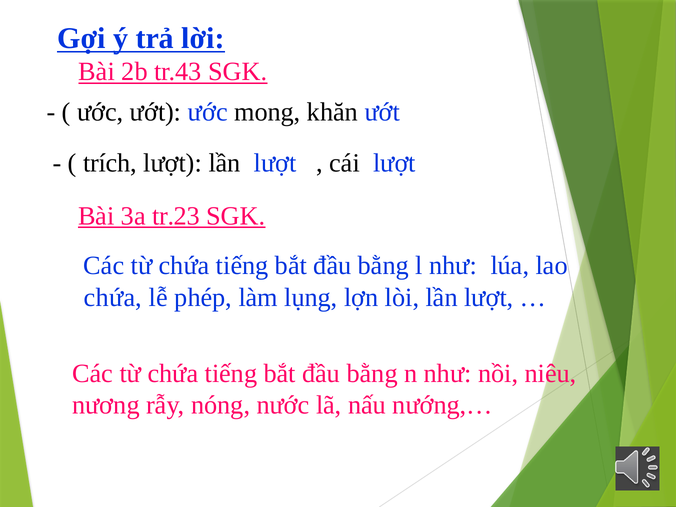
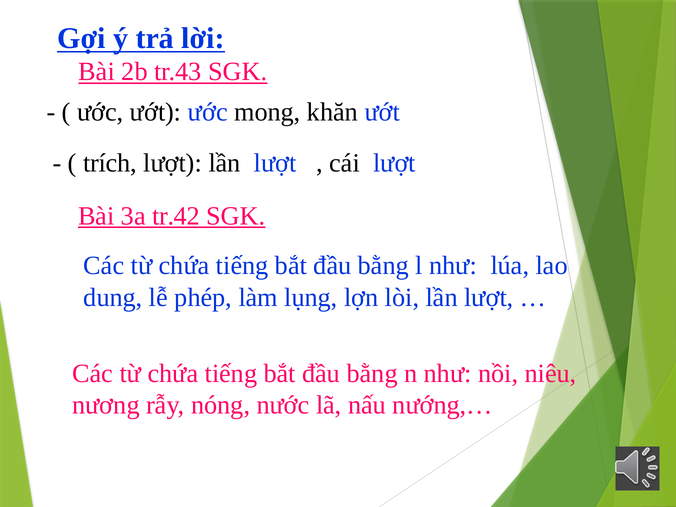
tr.23: tr.23 -> tr.42 (176, 216)
chứa: chứa -> dung (113, 297)
